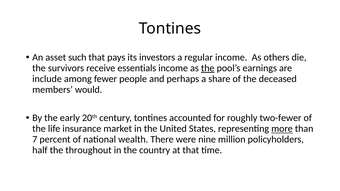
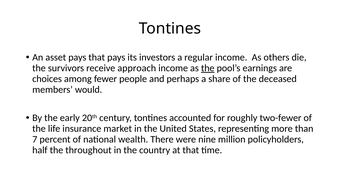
asset such: such -> pays (77, 57)
essentials: essentials -> approach (137, 68)
include: include -> choices (47, 79)
more underline: present -> none (282, 129)
